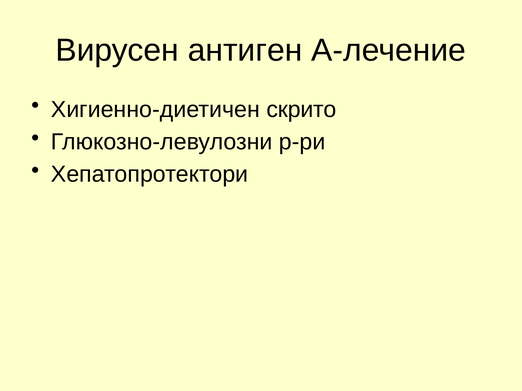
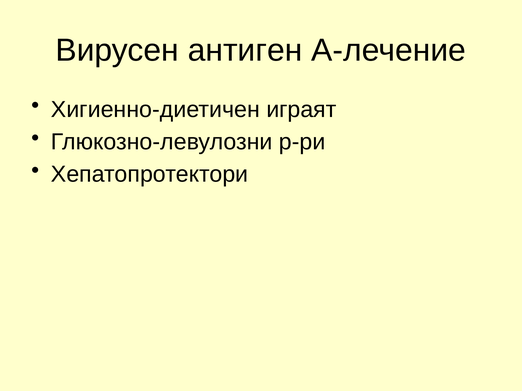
скрито: скрито -> играят (301, 110)
